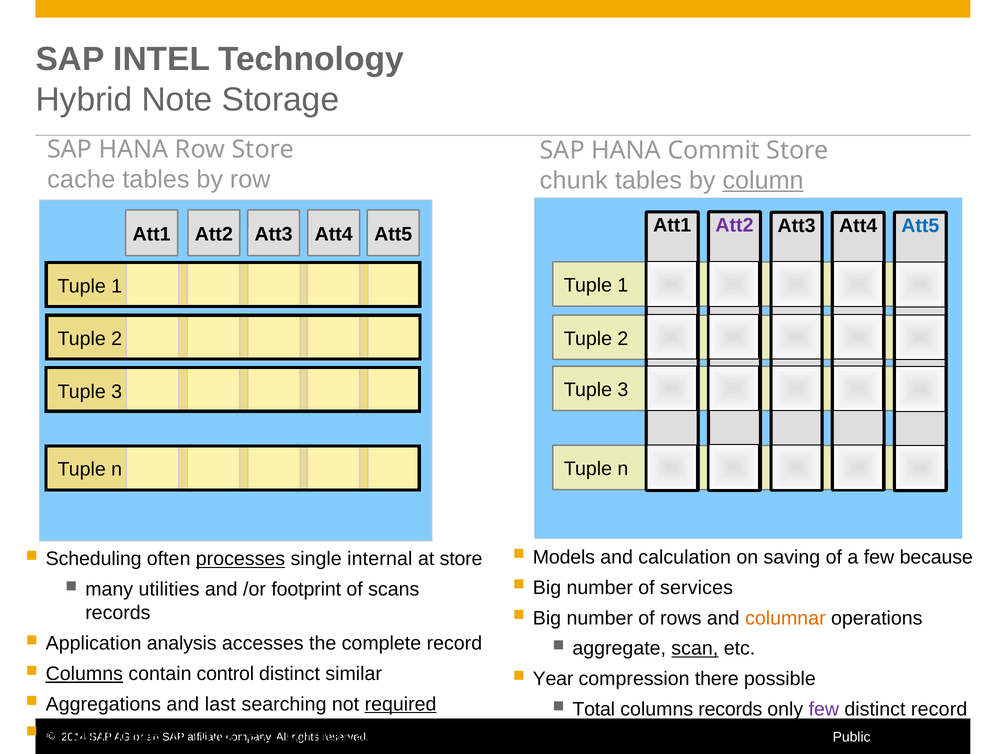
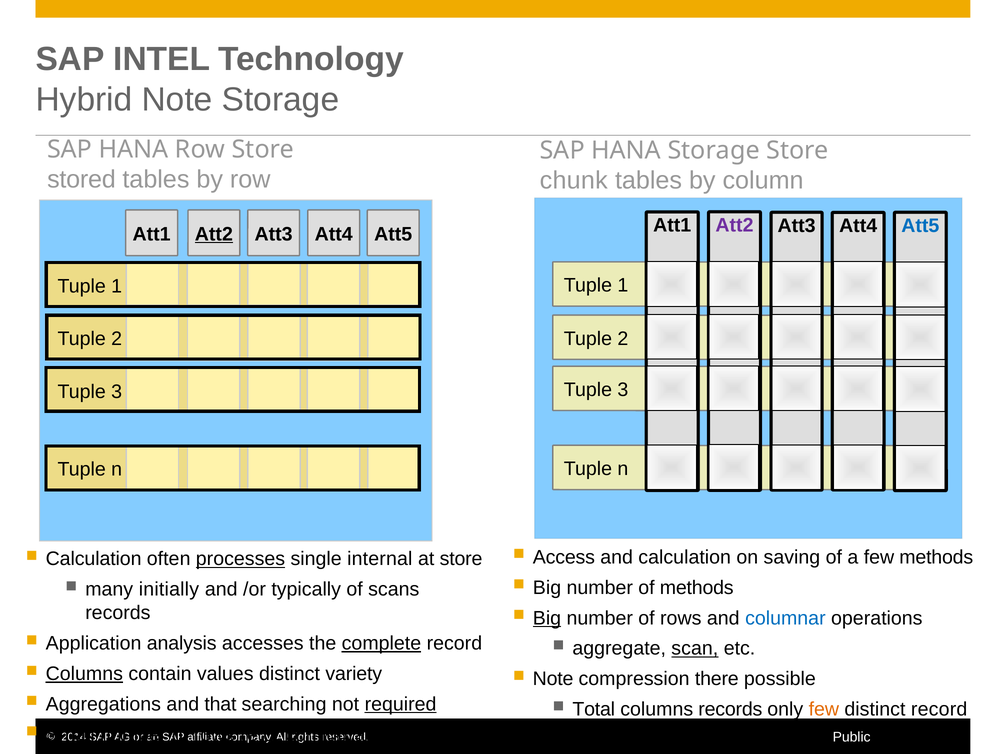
HANA Commit: Commit -> Storage (714, 150)
cache: cache -> stored (81, 180)
column underline: present -> none (763, 181)
Att2 underline: none -> present (214, 234)
Models: Models -> Access (564, 558)
few because: because -> methods (936, 558)
Scheduling: Scheduling -> Calculation (94, 559)
of services: services -> methods (697, 588)
utilities: utilities -> initially (169, 590)
footprint: footprint -> typically (306, 590)
Big underline: none -> present (547, 618)
columnar colour: orange -> blue (785, 618)
complete underline: none -> present (381, 644)
control: control -> values (225, 674)
similar: similar -> variety (354, 674)
Year: Year -> Note (553, 679)
last: last -> that (220, 705)
few colour: purple -> orange (824, 710)
